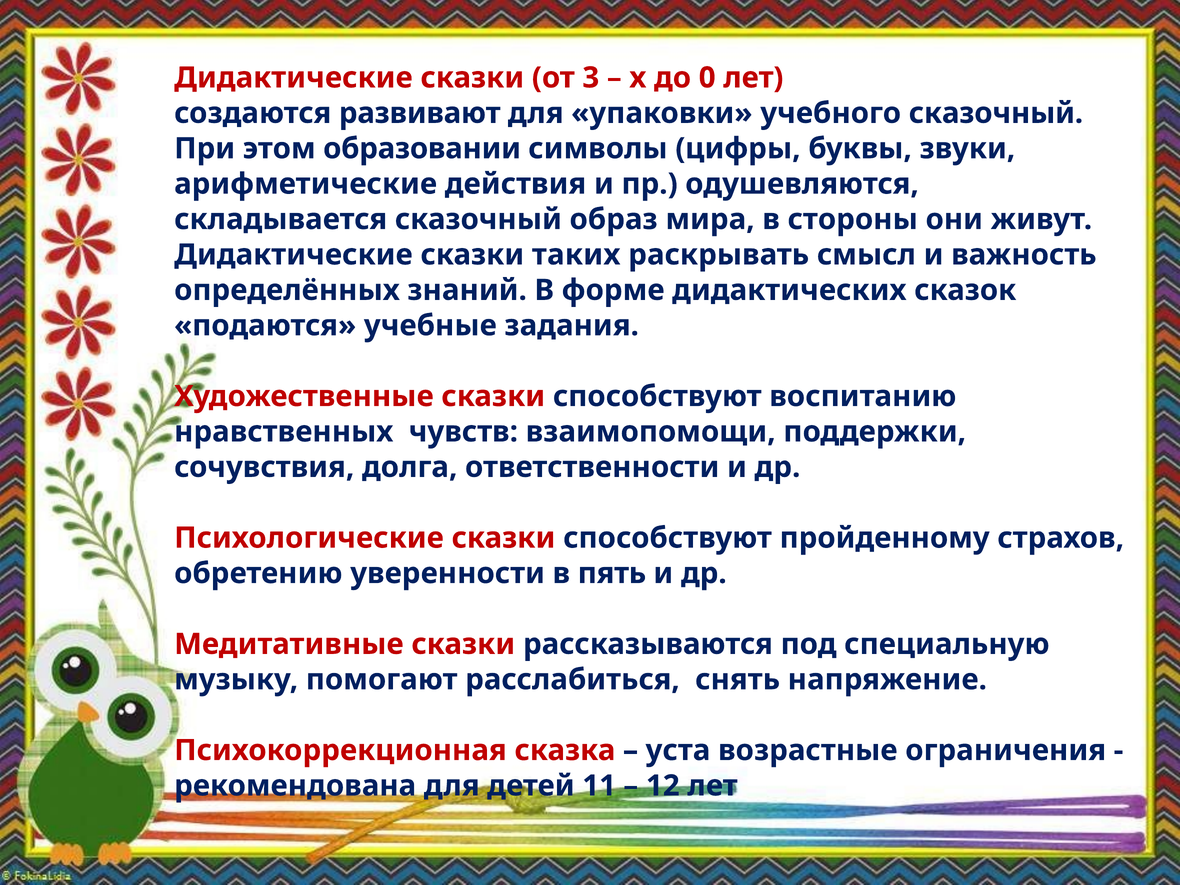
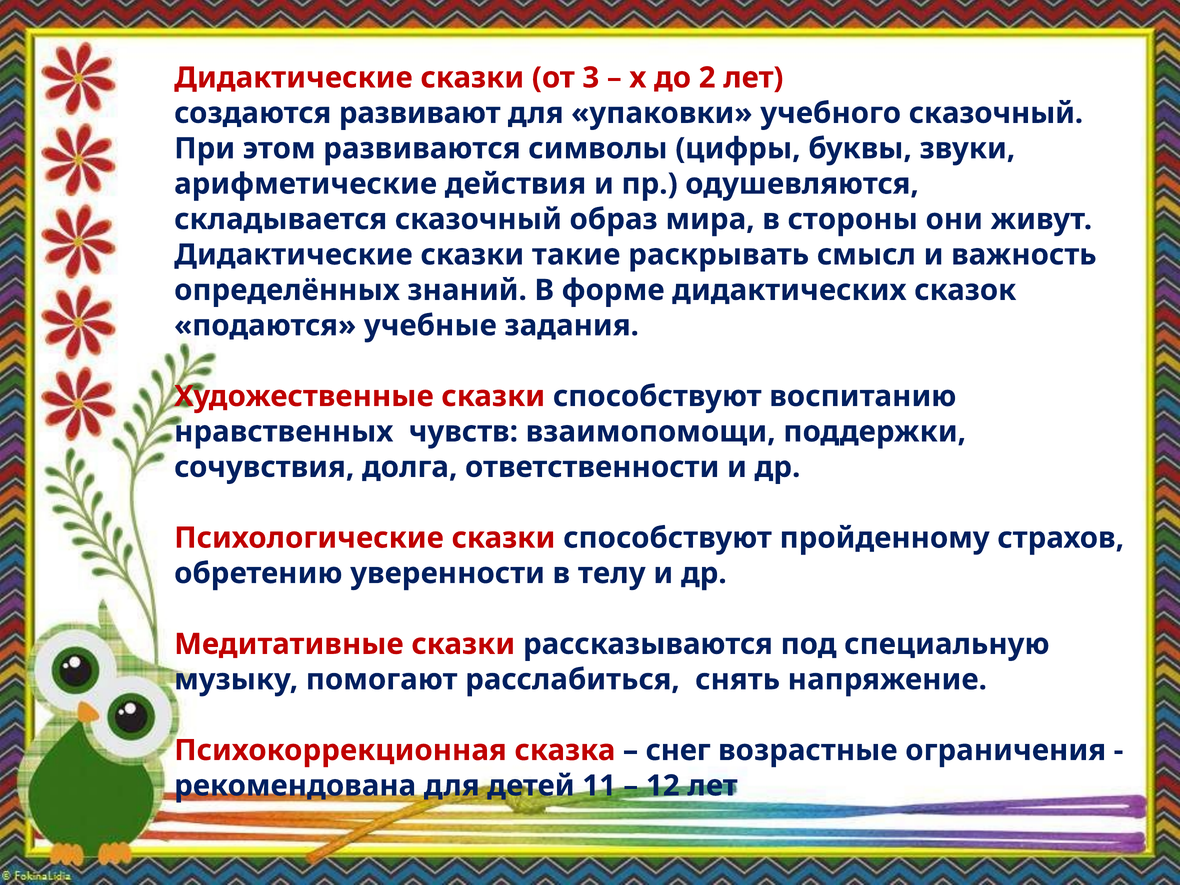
0: 0 -> 2 (707, 78)
образовании: образовании -> развиваются (422, 149)
таких: таких -> такие (576, 255)
пять: пять -> телу (612, 573)
уста: уста -> снег (678, 750)
